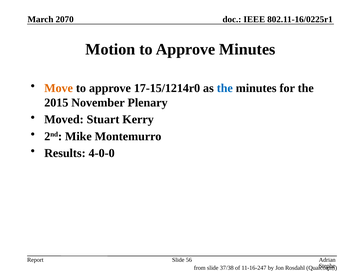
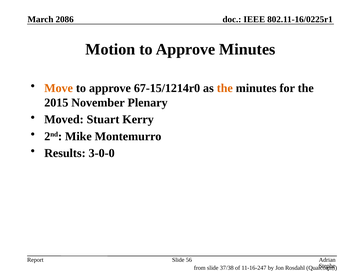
2070: 2070 -> 2086 (65, 19)
17-15/1214r0: 17-15/1214r0 -> 67-15/1214r0 (167, 88)
the colour: blue -> orange (225, 88)
4-0-0: 4-0-0 -> 3-0-0 (102, 153)
